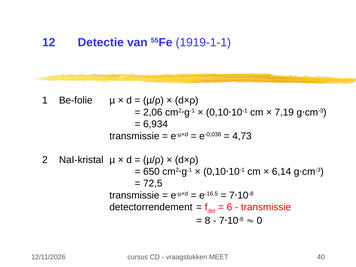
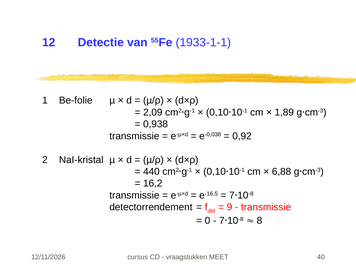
1919-1-1: 1919-1-1 -> 1933-1-1 (203, 42)
2,06: 2,06 -> 2,09 (153, 112)
7,19: 7,19 -> 1,89 (284, 112)
6,934: 6,934 -> 0,938 (156, 124)
4,73: 4,73 -> 0,92 (242, 136)
650: 650 -> 440 (151, 172)
6,14: 6,14 -> 6,88 (282, 172)
72,5: 72,5 -> 16,2 (153, 183)
6: 6 -> 9 (229, 207)
8: 8 -> 0 (207, 221)
0: 0 -> 8 (259, 221)
